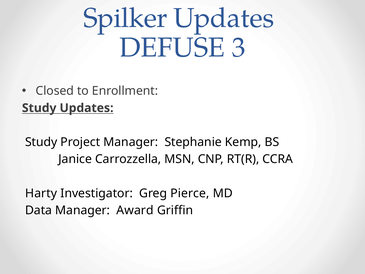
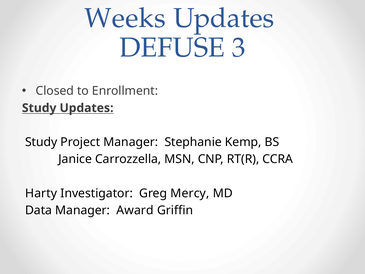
Spilker: Spilker -> Weeks (125, 18)
Pierce: Pierce -> Mercy (190, 193)
